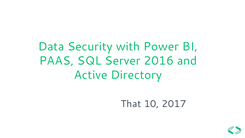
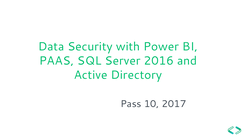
That: That -> Pass (131, 104)
